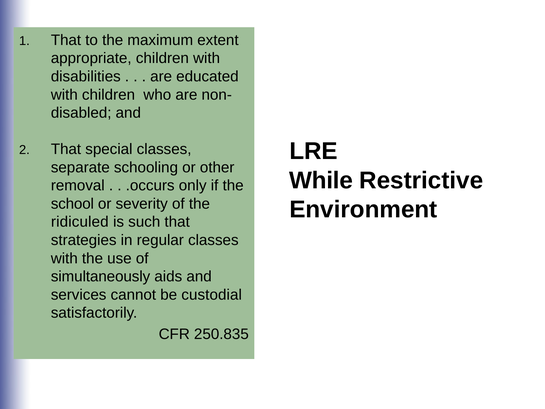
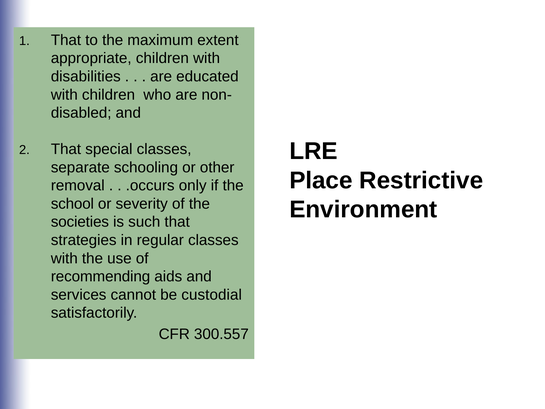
While: While -> Place (321, 180)
ridiculed: ridiculed -> societies (80, 222)
simultaneously: simultaneously -> recommending (101, 276)
250.835: 250.835 -> 300.557 (221, 334)
